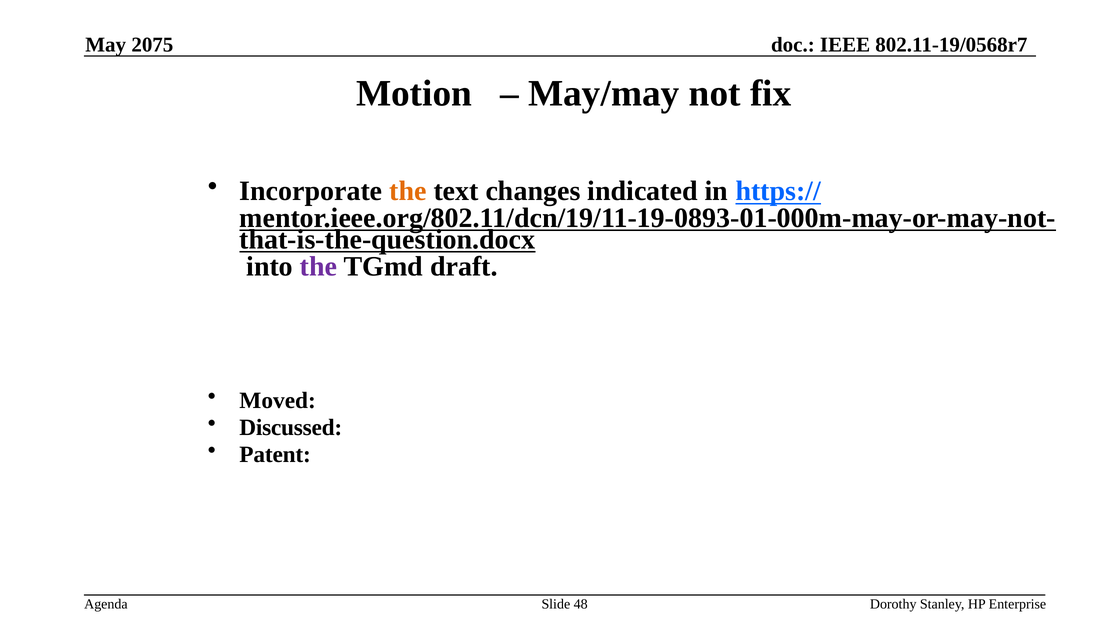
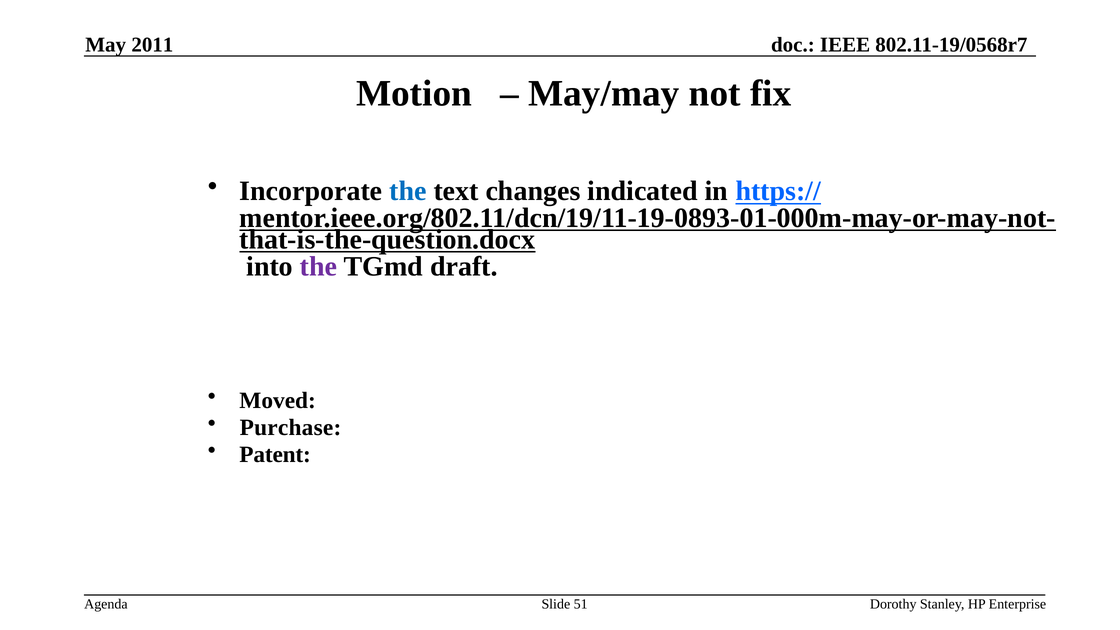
2075: 2075 -> 2011 (152, 45)
the colour: orange -> blue (408, 191)
Discussed: Discussed -> Purchase (290, 428)
48: 48 -> 51 (581, 604)
